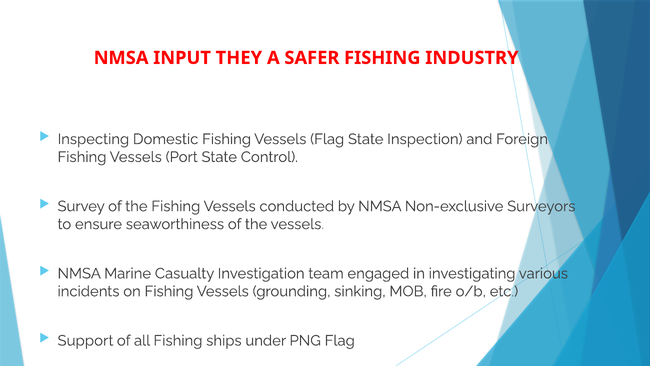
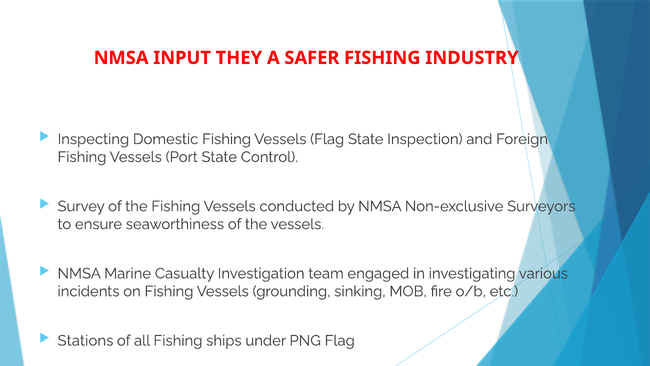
Support: Support -> Stations (85, 340)
